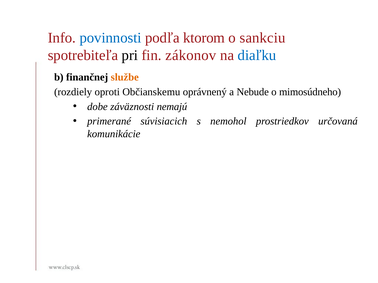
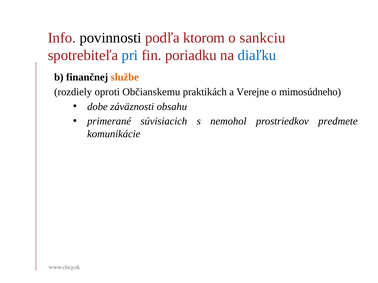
povinnosti colour: blue -> black (110, 38)
pri colour: black -> blue (130, 55)
zákonov: zákonov -> poriadku (191, 55)
oprávnený: oprávnený -> praktikách (205, 92)
Nebude: Nebude -> Verejne (253, 92)
nemajú: nemajú -> obsahu (172, 107)
určovaná: určovaná -> predmete (338, 121)
